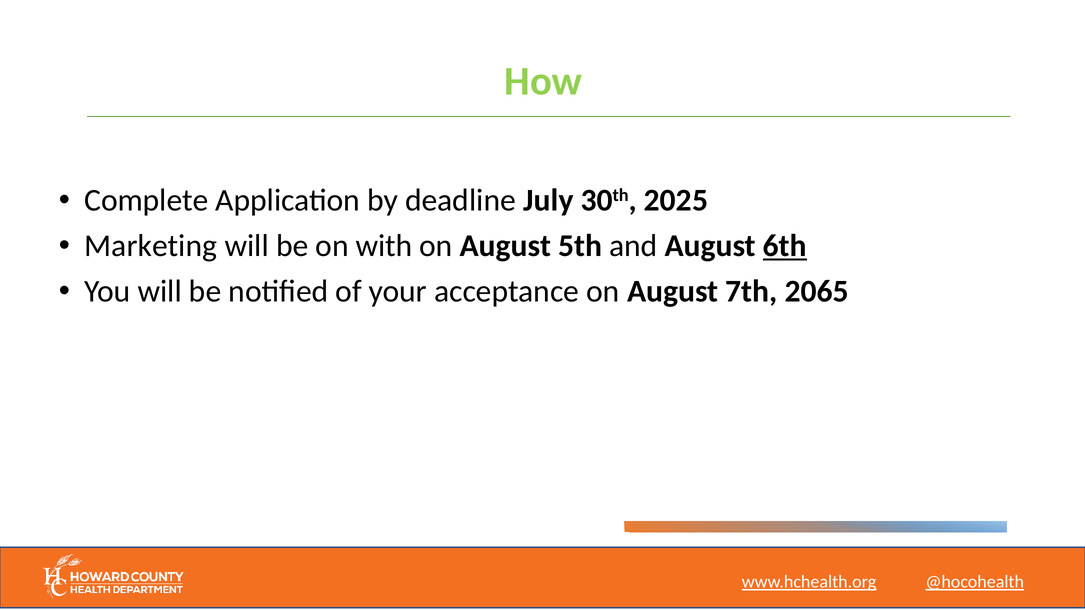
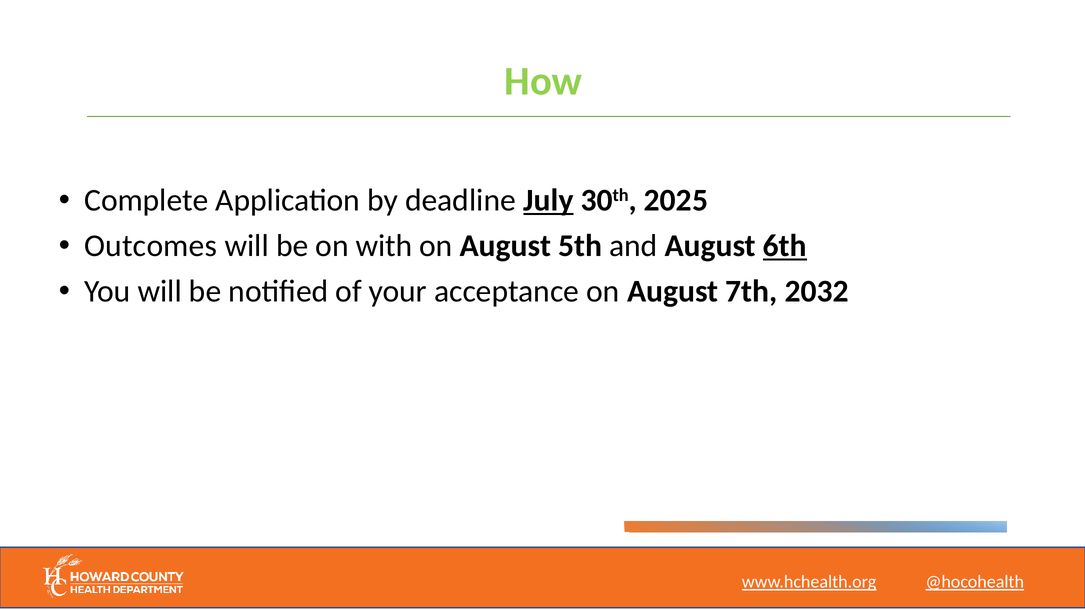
July underline: none -> present (548, 201)
Marketing: Marketing -> Outcomes (151, 246)
2065: 2065 -> 2032 (817, 292)
